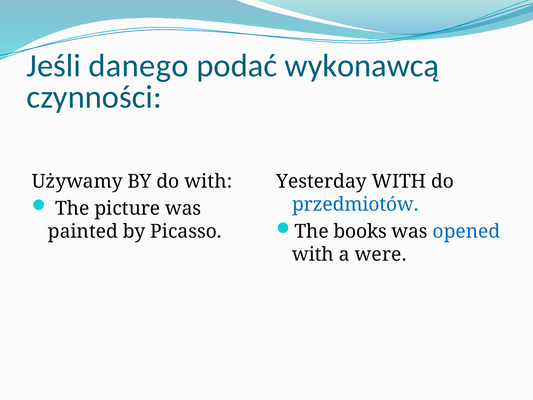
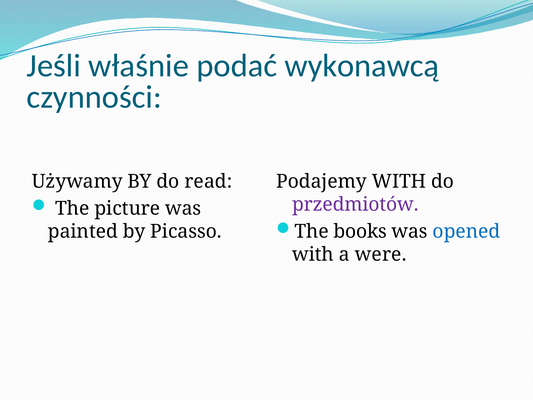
danego: danego -> właśnie (139, 66)
do with: with -> read (208, 181)
Yesterday: Yesterday -> Podajemy (322, 181)
przedmiotów colour: blue -> purple (355, 204)
